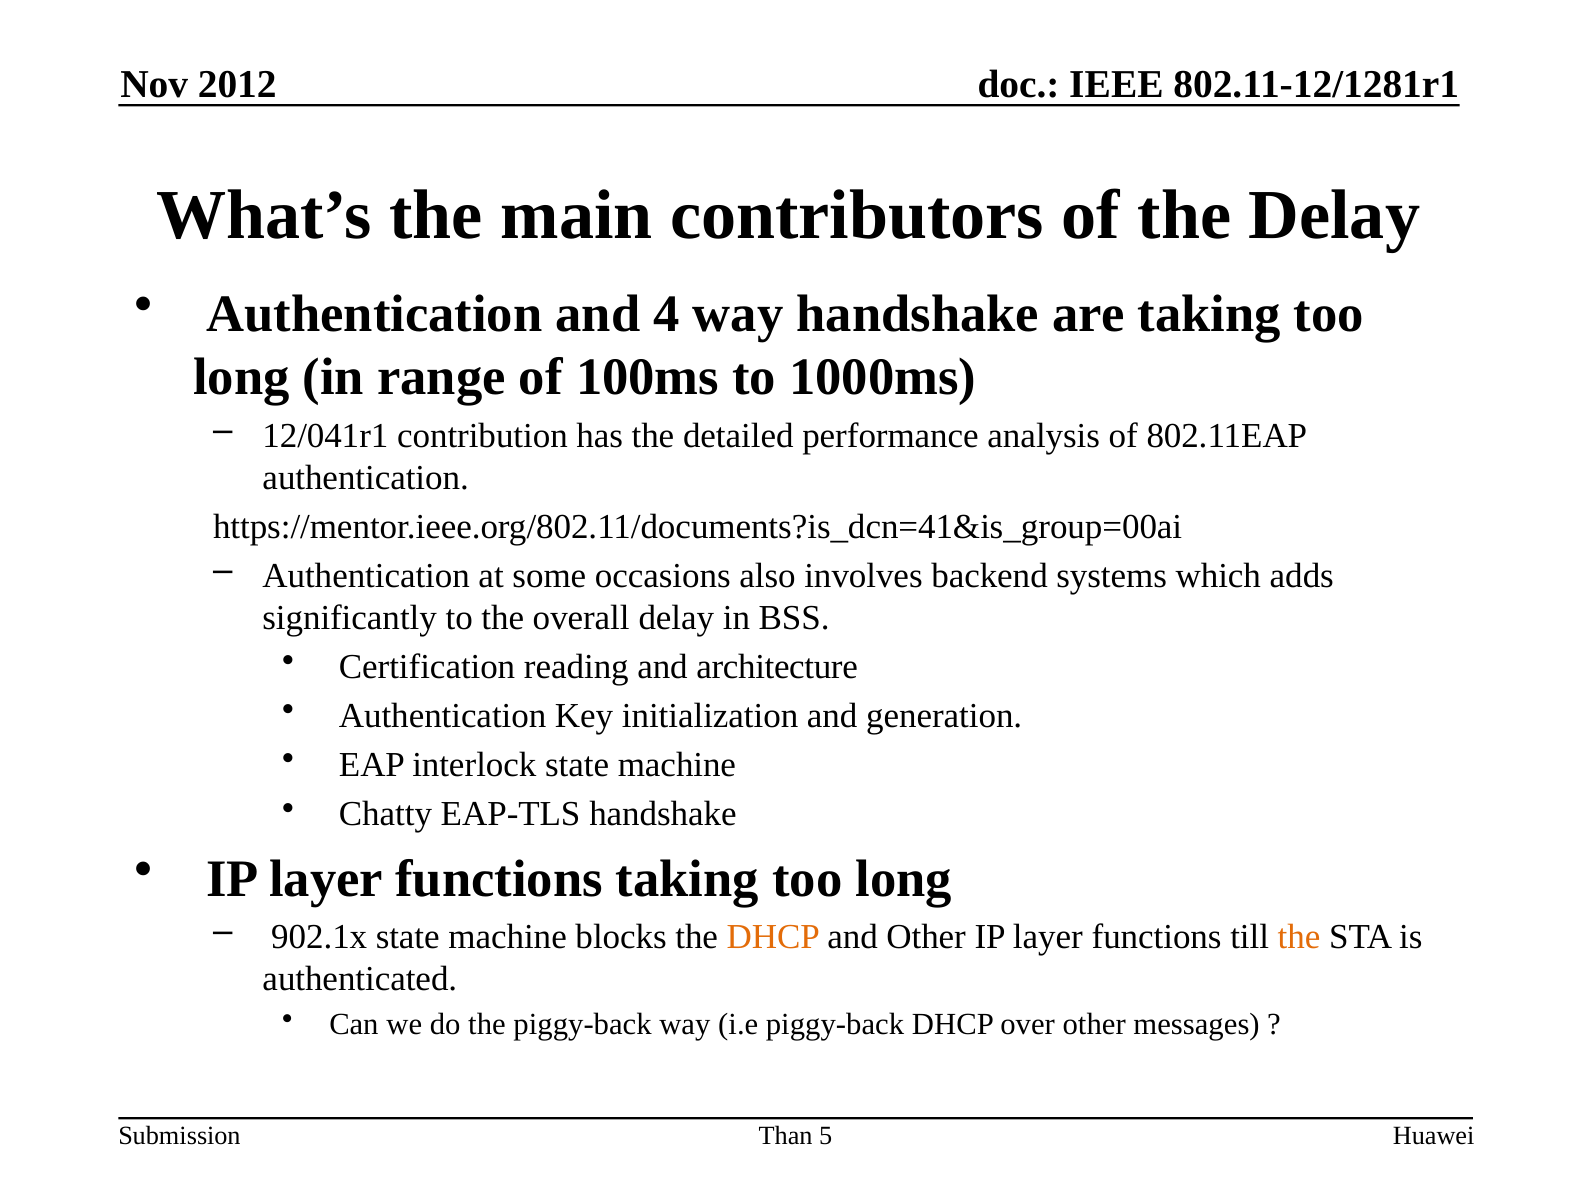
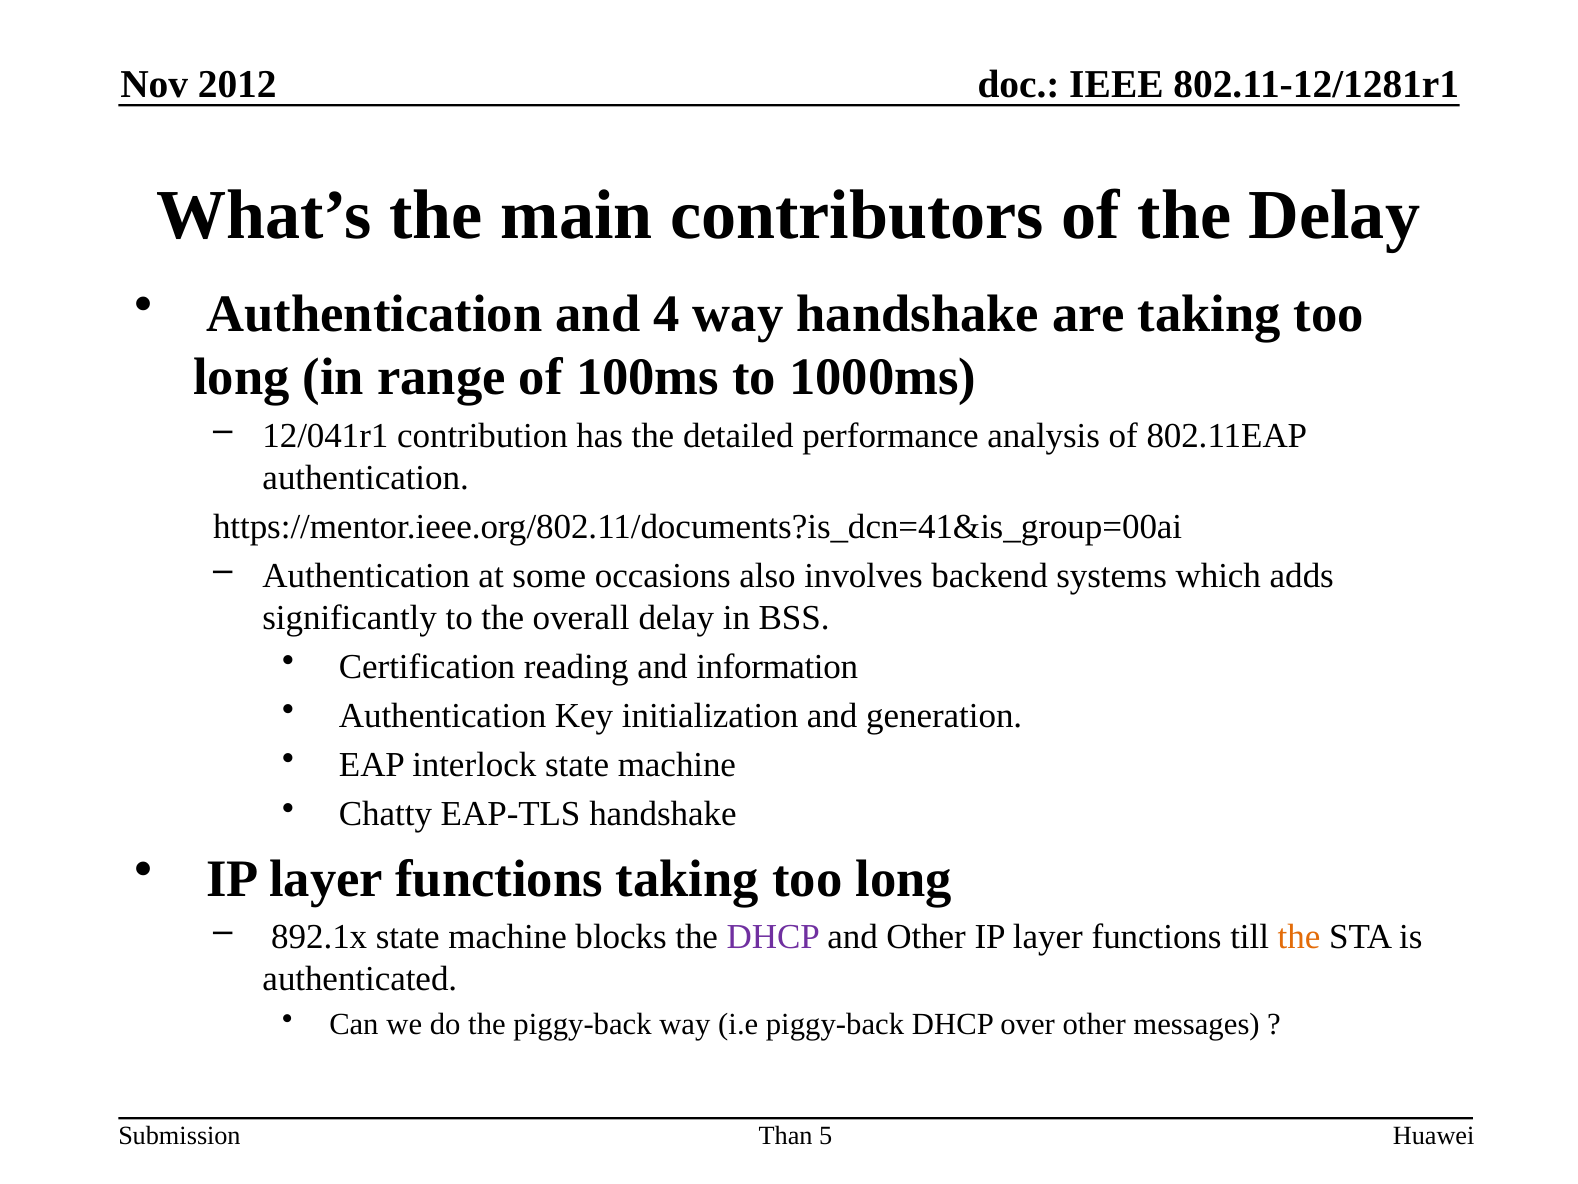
architecture: architecture -> information (777, 667)
902.1x: 902.1x -> 892.1x (319, 937)
DHCP colour: orange -> purple (773, 937)
